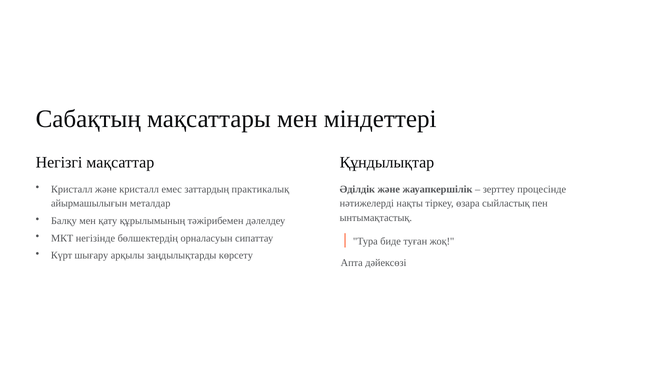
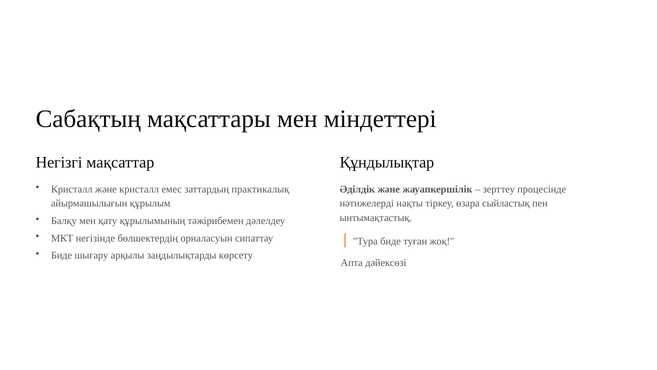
металдар: металдар -> құрылым (150, 203)
Күрт: Күрт -> Биде (62, 255)
